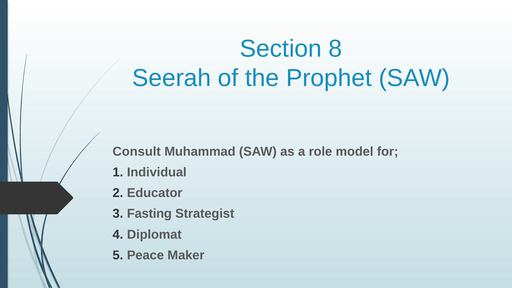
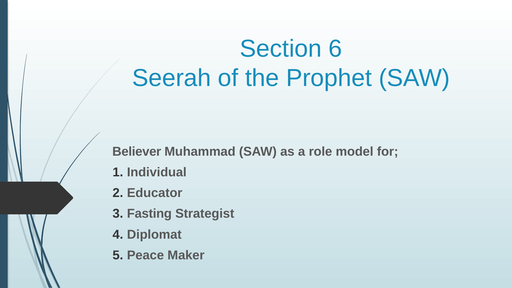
8: 8 -> 6 (335, 49)
Consult: Consult -> Believer (137, 152)
